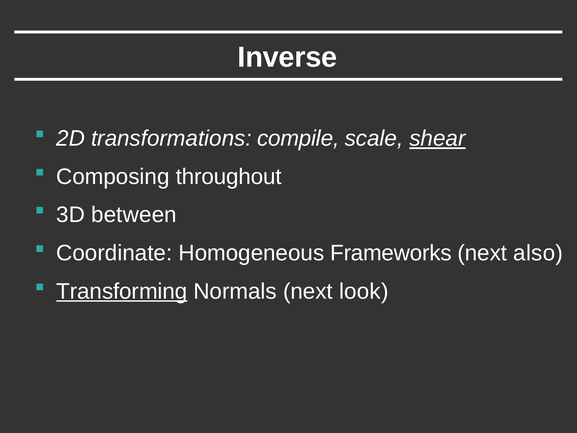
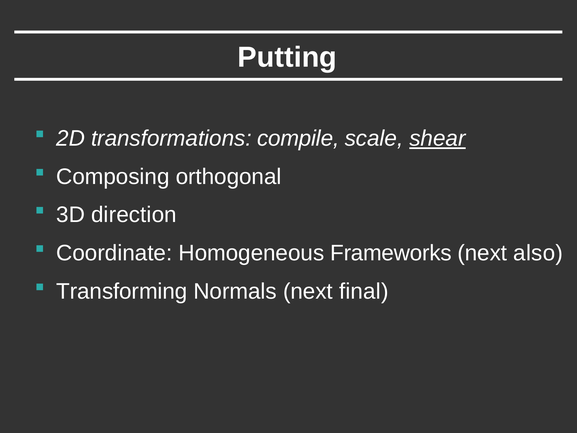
Inverse: Inverse -> Putting (287, 57)
throughout: throughout -> orthogonal (229, 177)
between: between -> direction (134, 215)
Transforming underline: present -> none (122, 291)
look: look -> final (364, 291)
